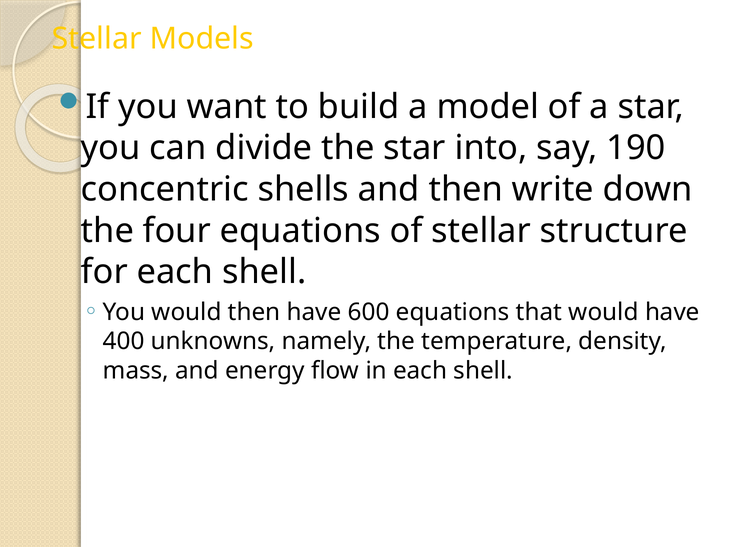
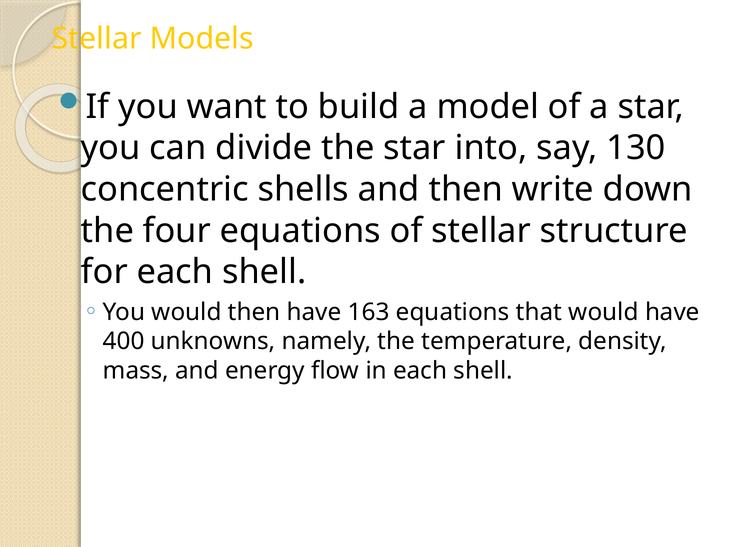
190: 190 -> 130 (636, 148)
600: 600 -> 163 (369, 312)
